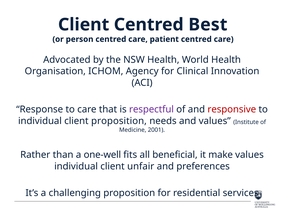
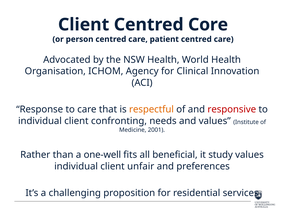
Best: Best -> Core (208, 25)
respectful colour: purple -> orange (151, 110)
client proposition: proposition -> confronting (119, 121)
make: make -> study (221, 155)
